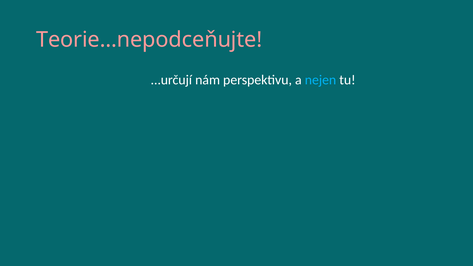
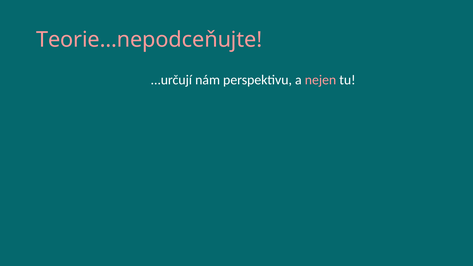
nejen colour: light blue -> pink (321, 80)
